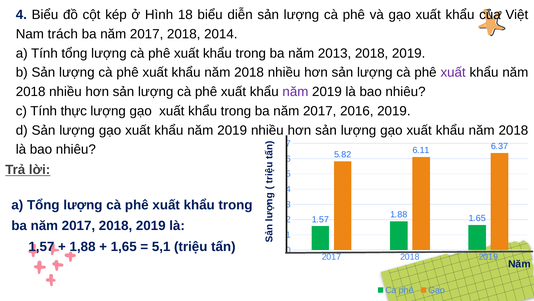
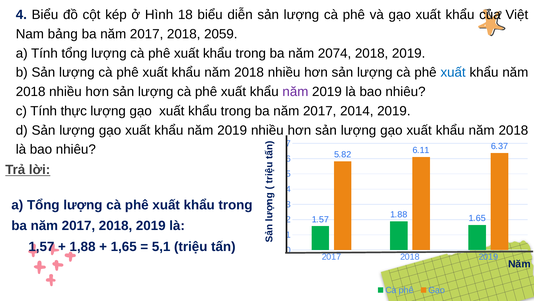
trách: trách -> bảng (63, 34)
2014: 2014 -> 2059 (221, 34)
2013: 2013 -> 2074 (335, 53)
xuất colour: purple -> blue (453, 72)
2016: 2016 -> 2014 (357, 111)
